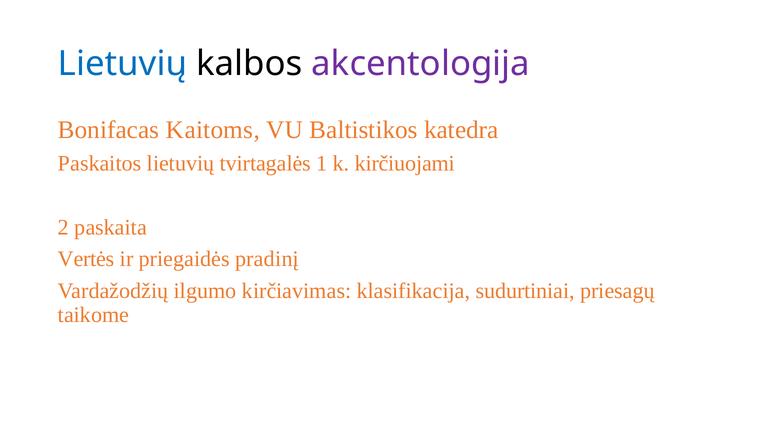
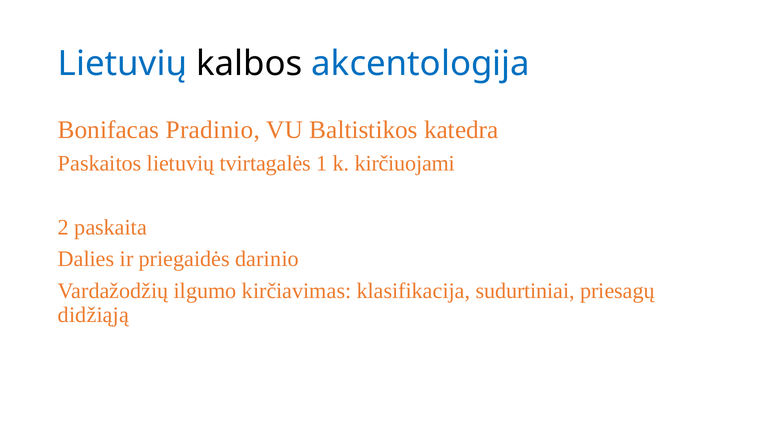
akcentologija colour: purple -> blue (421, 64)
Kaitoms: Kaitoms -> Pradinio (213, 130)
Vertės: Vertės -> Dalies (86, 259)
pradinį: pradinį -> darinio (267, 259)
taikome: taikome -> didžiąją (93, 315)
